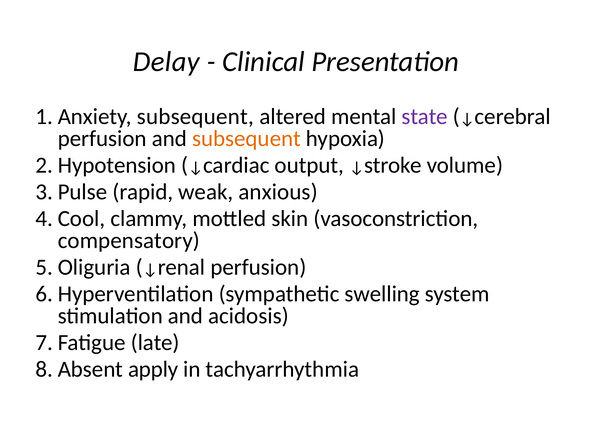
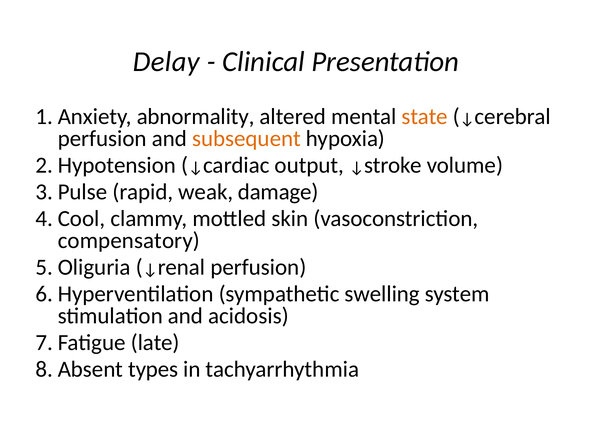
subsequent: subsequent -> abnormality (196, 117)
state colour: purple -> orange (425, 117)
anxious: anxious -> damage (278, 192)
apply: apply -> types (153, 369)
